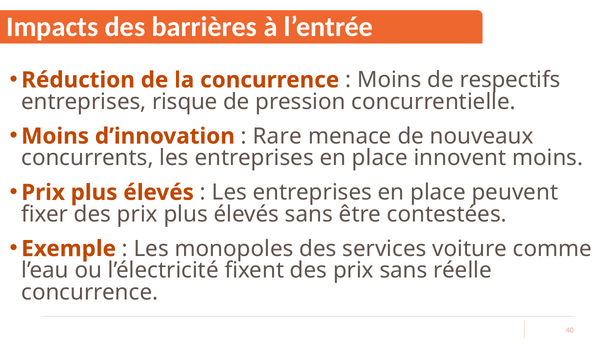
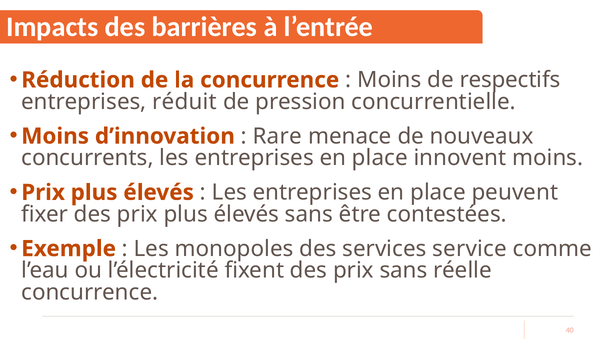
risque: risque -> réduit (185, 102)
voiture: voiture -> service (469, 249)
